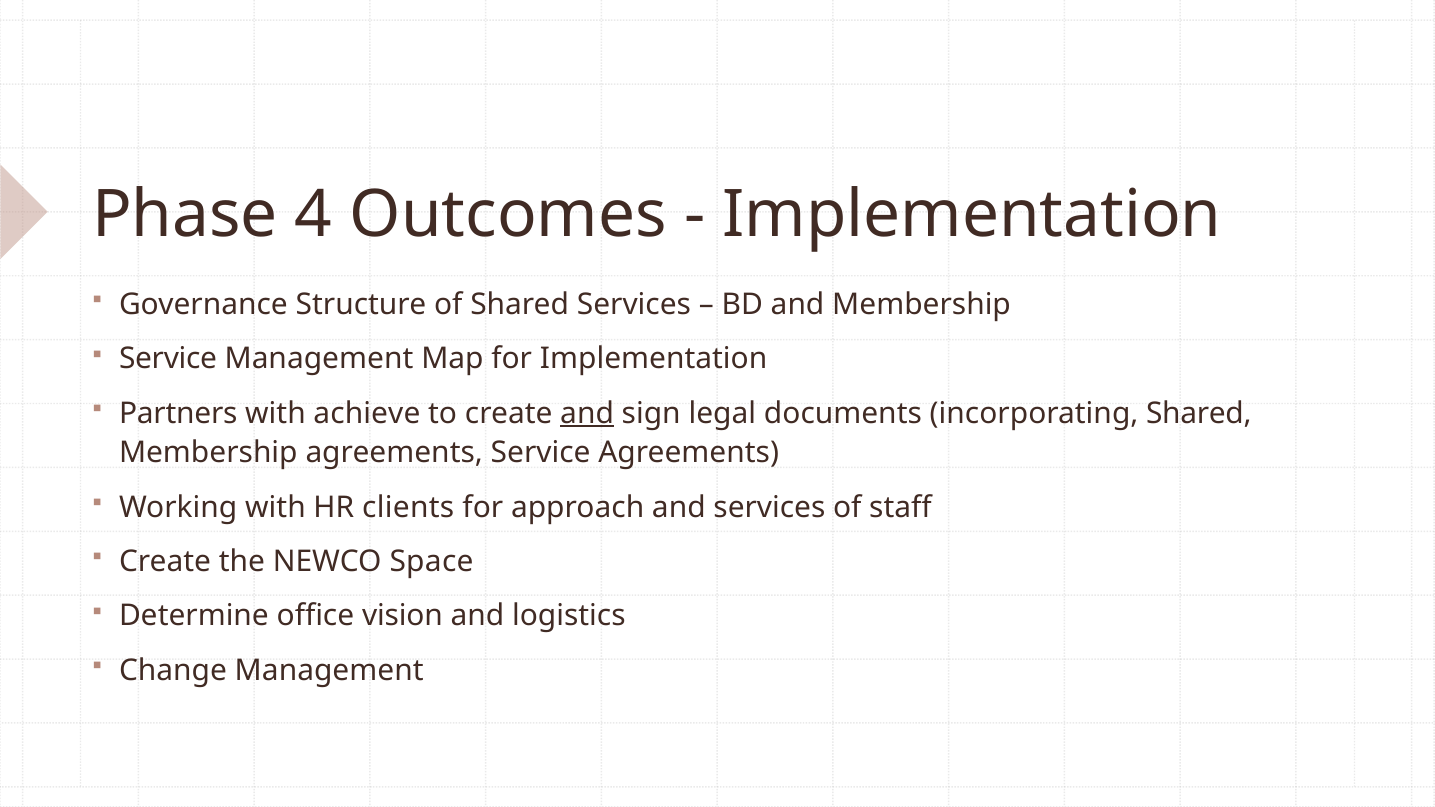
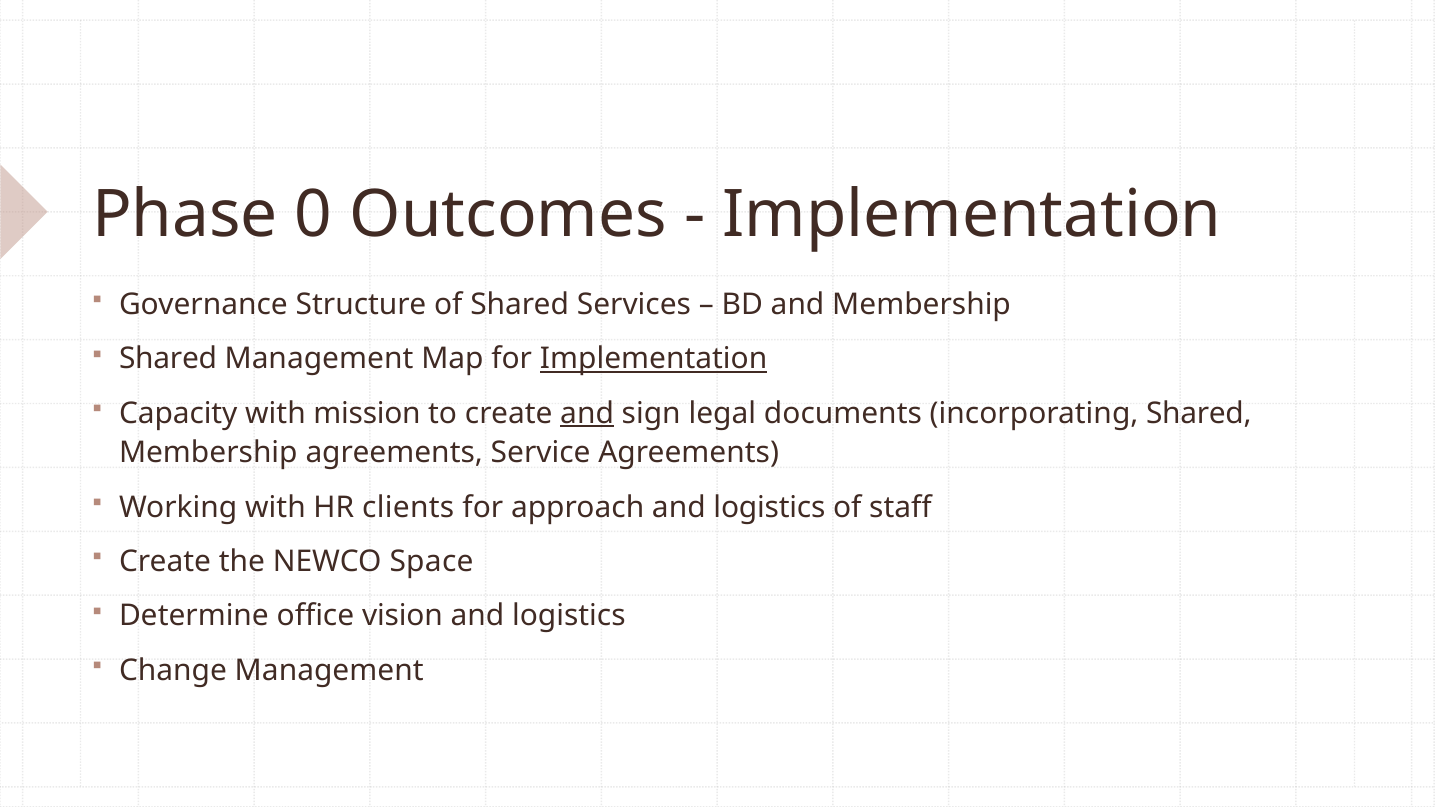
4: 4 -> 0 (314, 215)
Service: Service -> Shared (168, 359)
Implementation underline: none -> present (654, 359)
Partners: Partners -> Capacity (178, 413)
achieve: achieve -> mission (367, 413)
approach and services: services -> logistics (769, 507)
